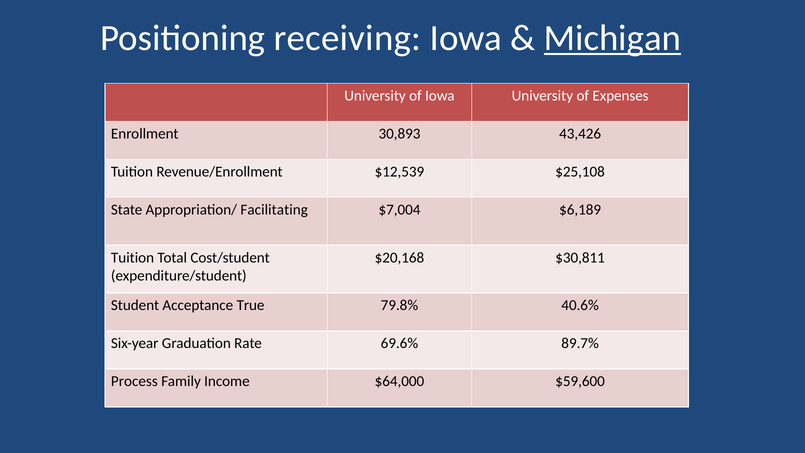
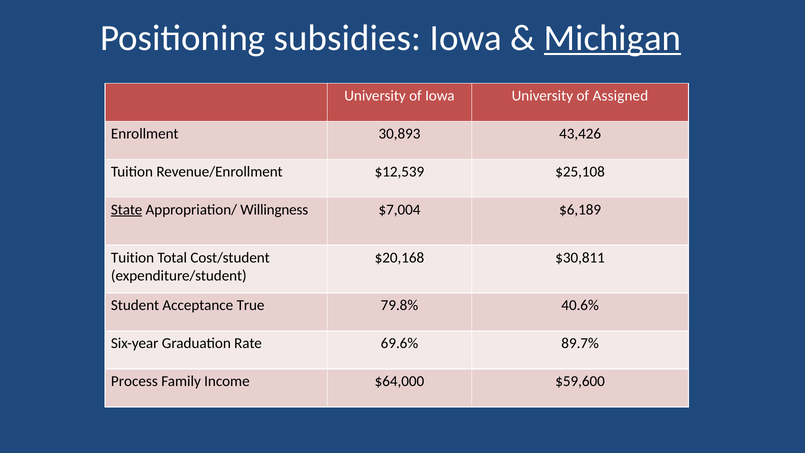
receiving: receiving -> subsidies (347, 38)
Expenses: Expenses -> Assigned (620, 96)
State underline: none -> present (127, 210)
Facilitating: Facilitating -> Willingness (274, 210)
